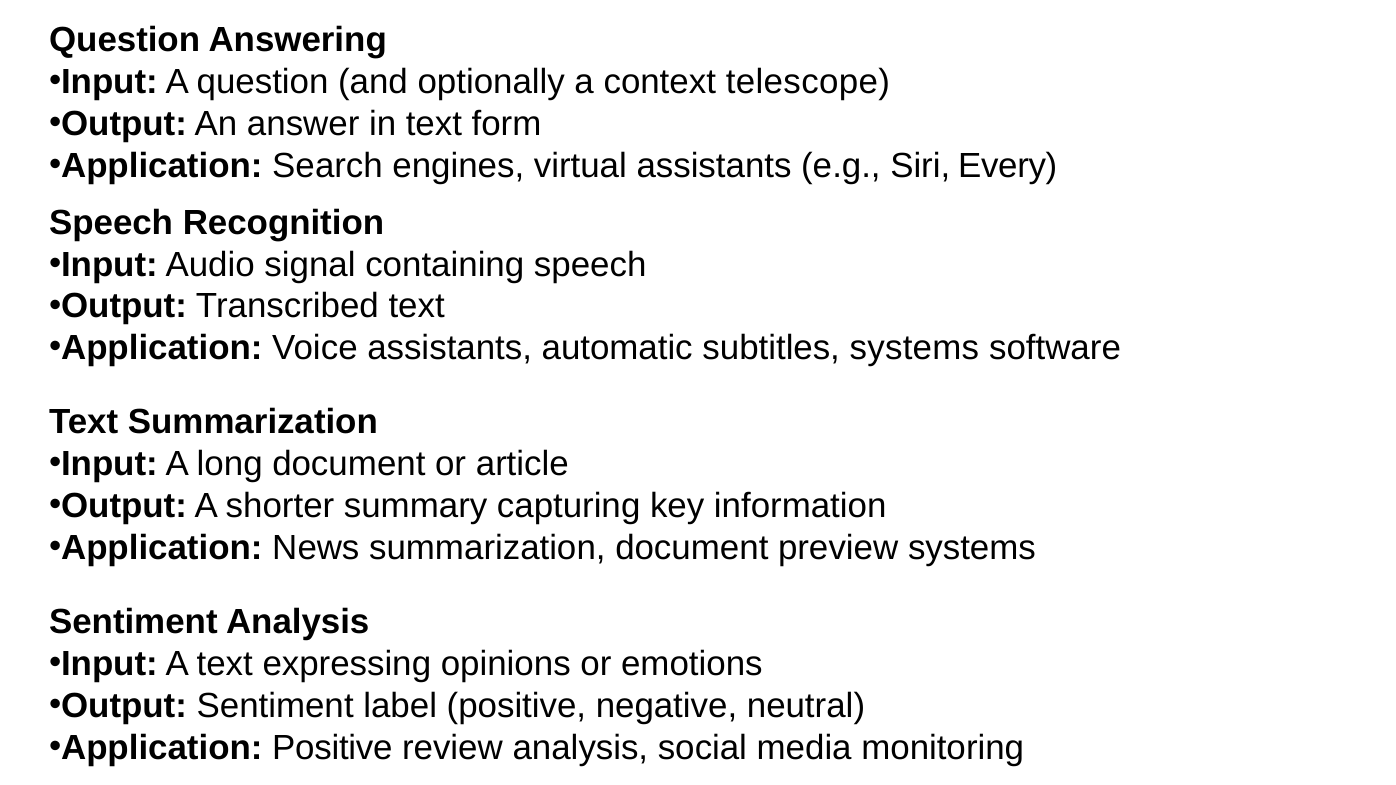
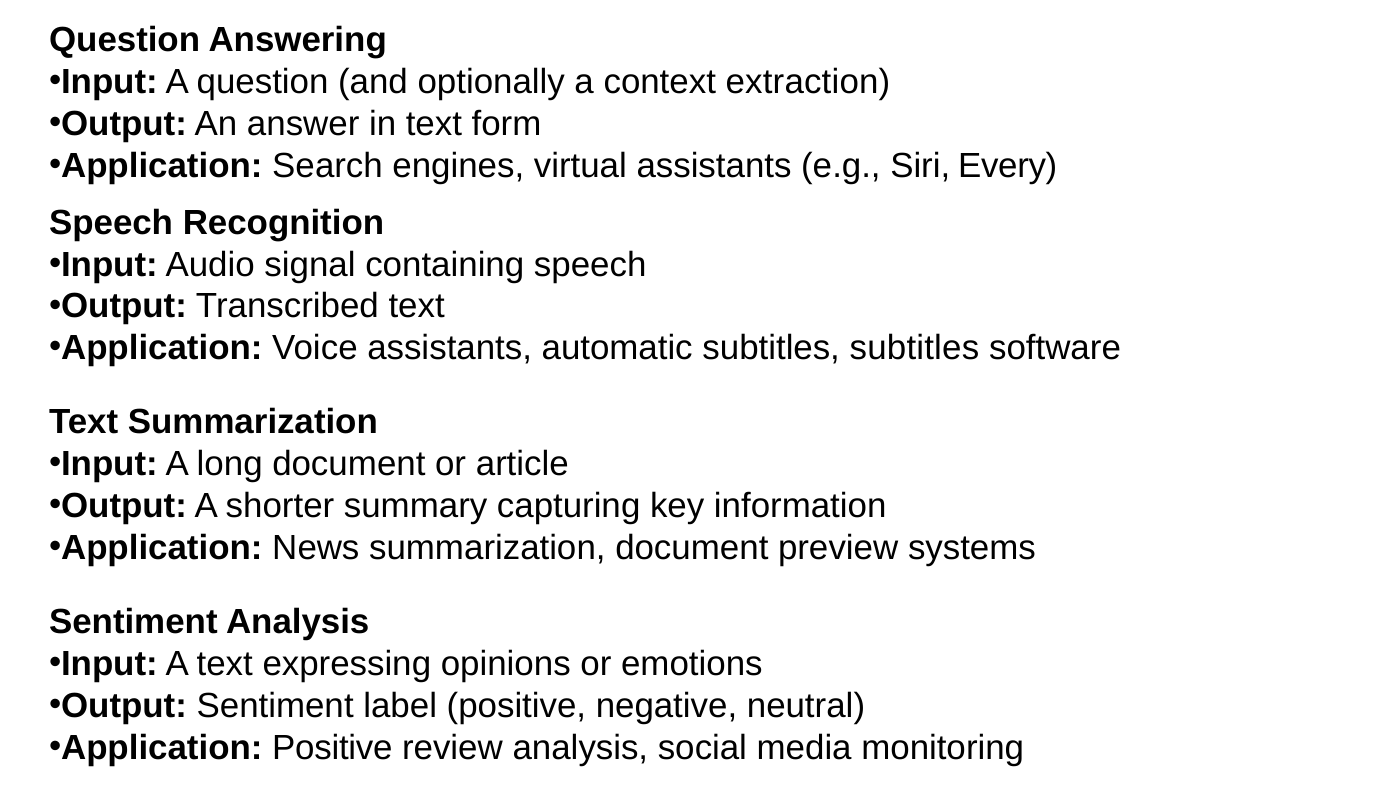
telescope: telescope -> extraction (808, 82)
subtitles systems: systems -> subtitles (914, 348)
